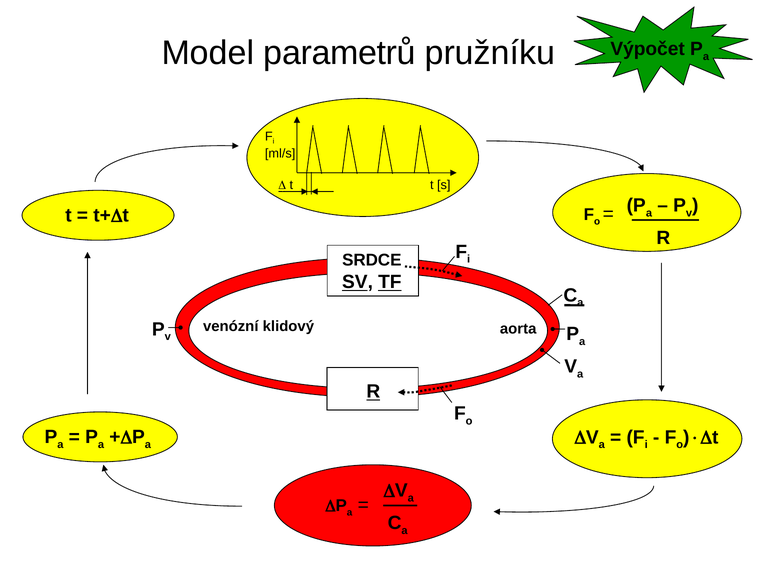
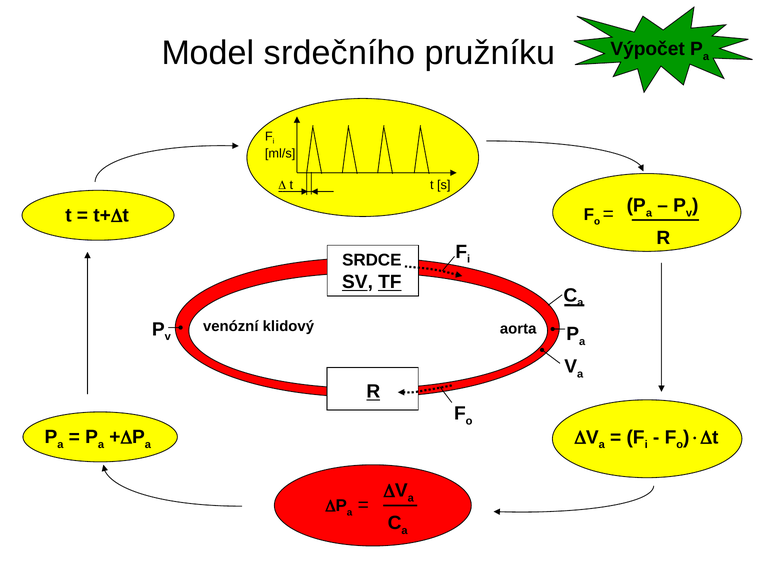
parametrů: parametrů -> srdečního (339, 53)
